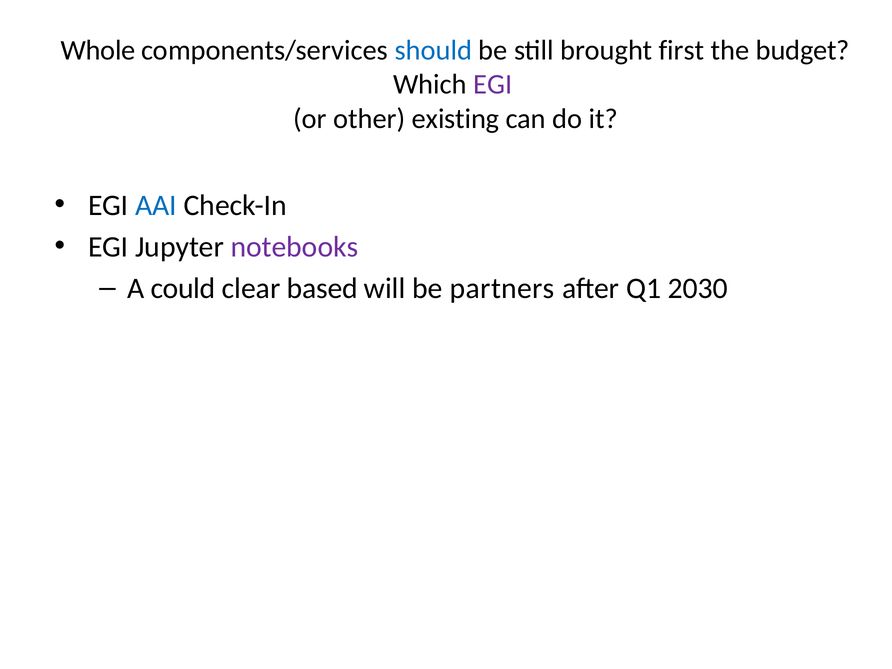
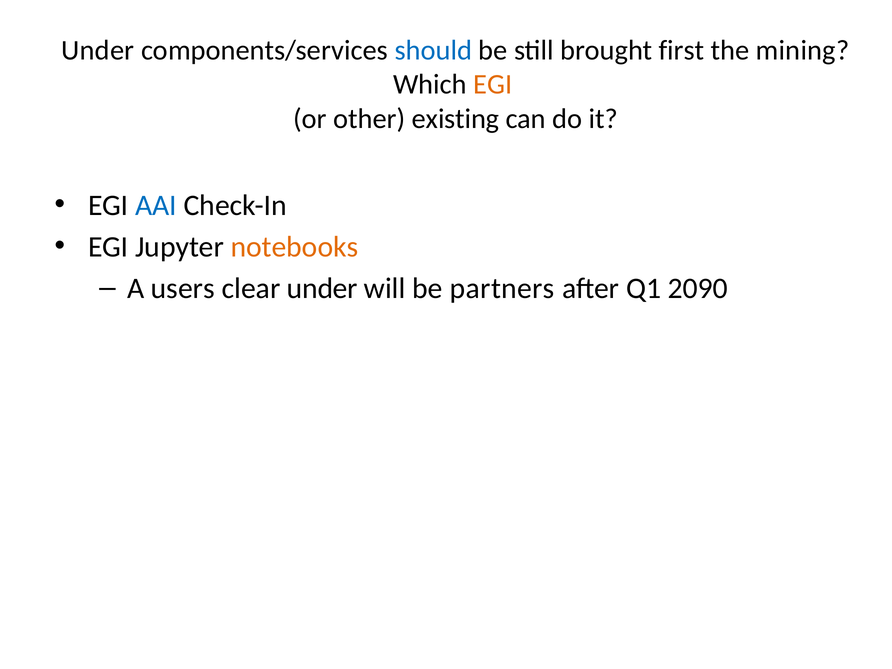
Whole: Whole -> Under (98, 50)
budget: budget -> mining (803, 50)
EGI colour: purple -> orange (493, 85)
notebooks colour: purple -> orange (294, 247)
could: could -> users (183, 288)
clear based: based -> under (322, 288)
2030: 2030 -> 2090 (698, 288)
